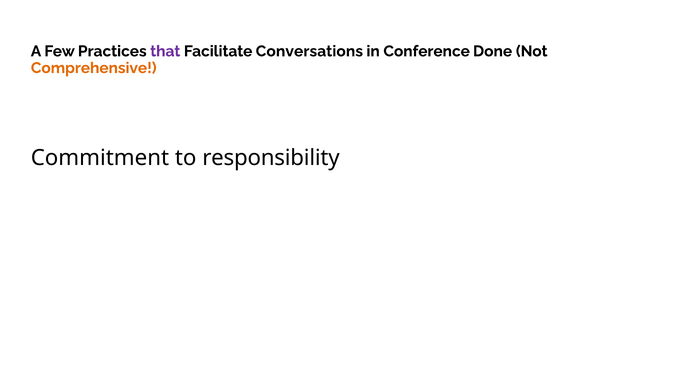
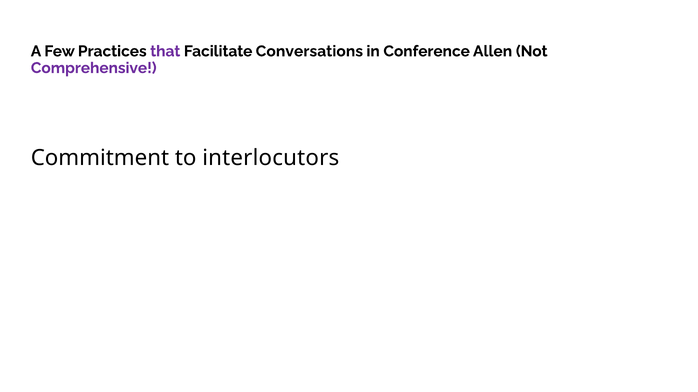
Done: Done -> Allen (493, 51)
Comprehensive colour: orange -> purple (94, 68)
responsibility: responsibility -> interlocutors (271, 158)
